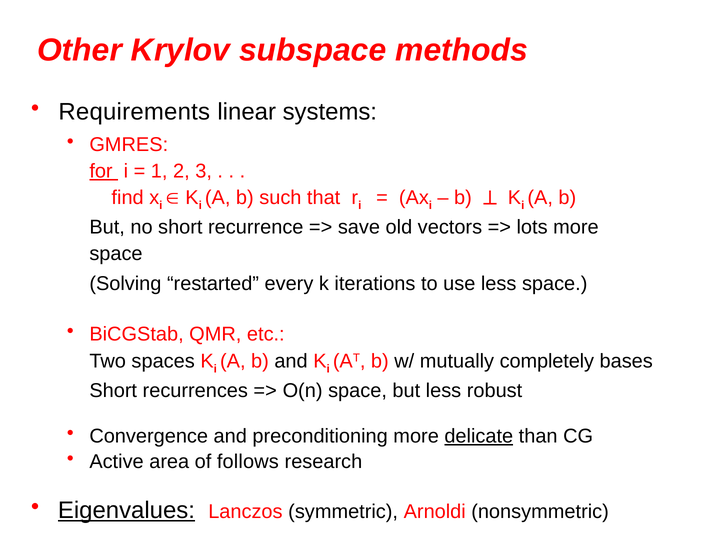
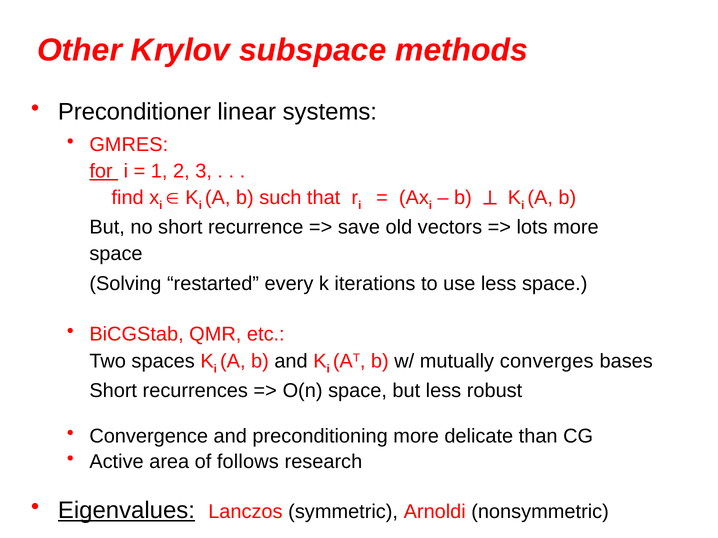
Requirements: Requirements -> Preconditioner (134, 112)
completely: completely -> converges (547, 361)
delicate underline: present -> none (479, 437)
